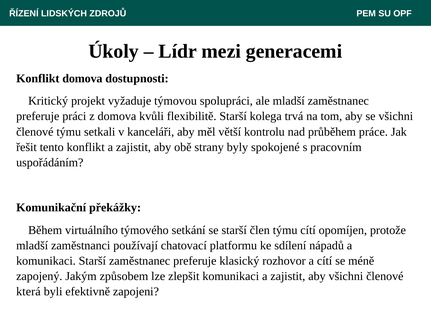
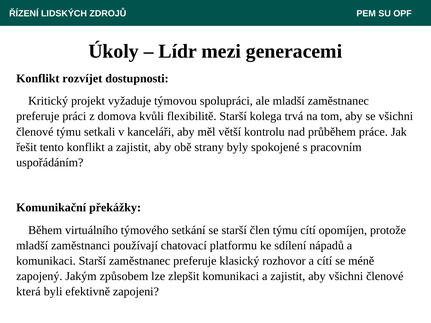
Konflikt domova: domova -> rozvíjet (82, 79)
